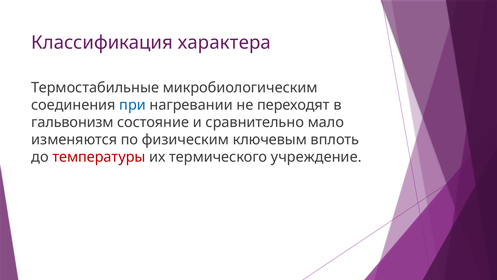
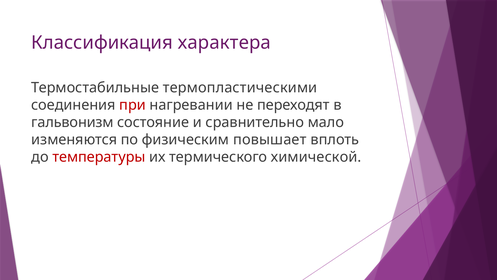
микробиологическим: микробиологическим -> термопластическими (240, 87)
при colour: blue -> red (133, 105)
ключевым: ключевым -> повышает (270, 140)
учреждение: учреждение -> химической (316, 157)
